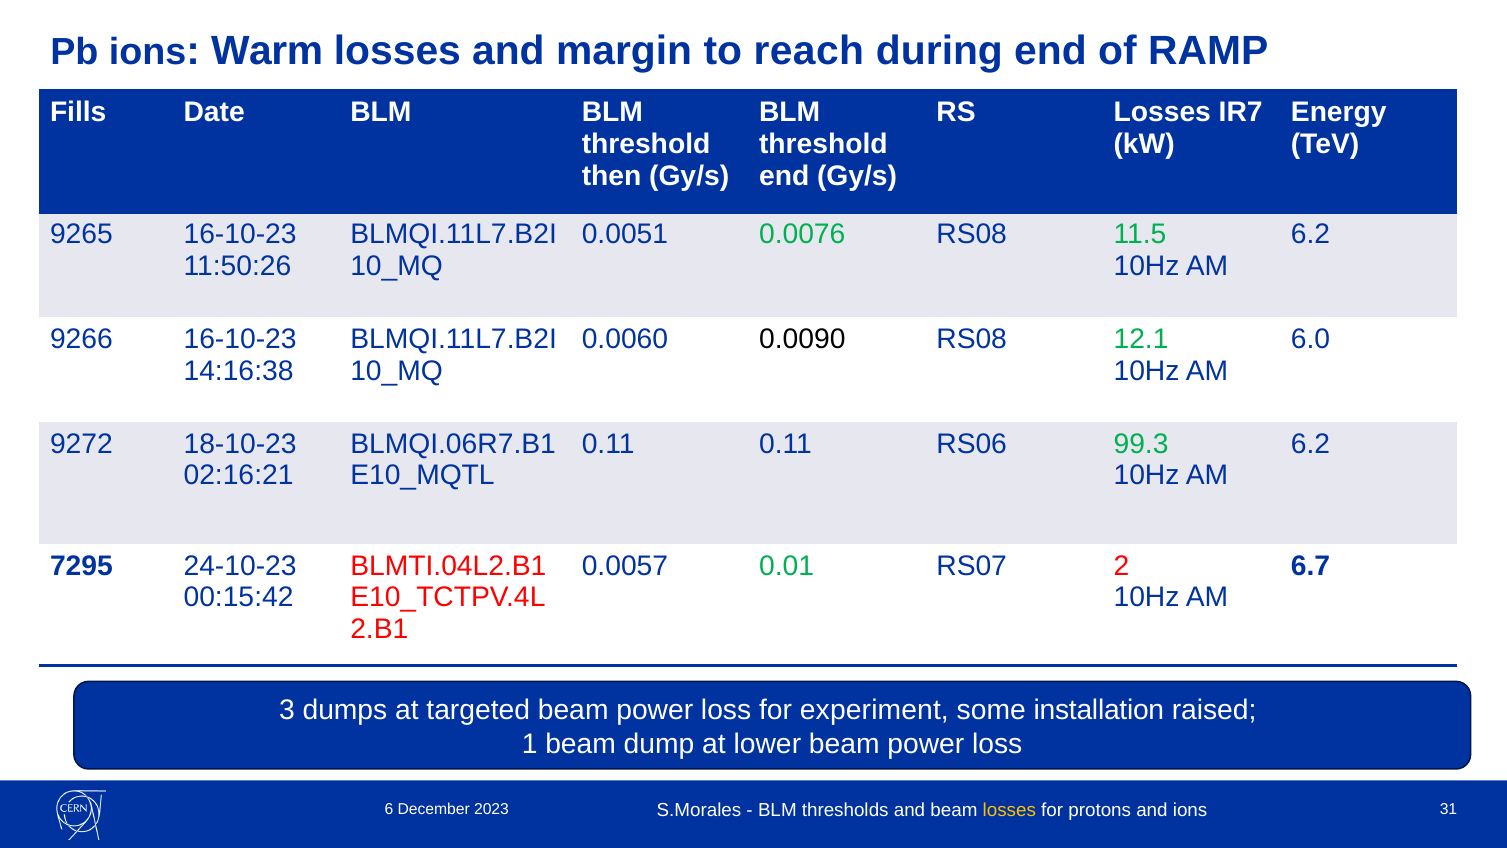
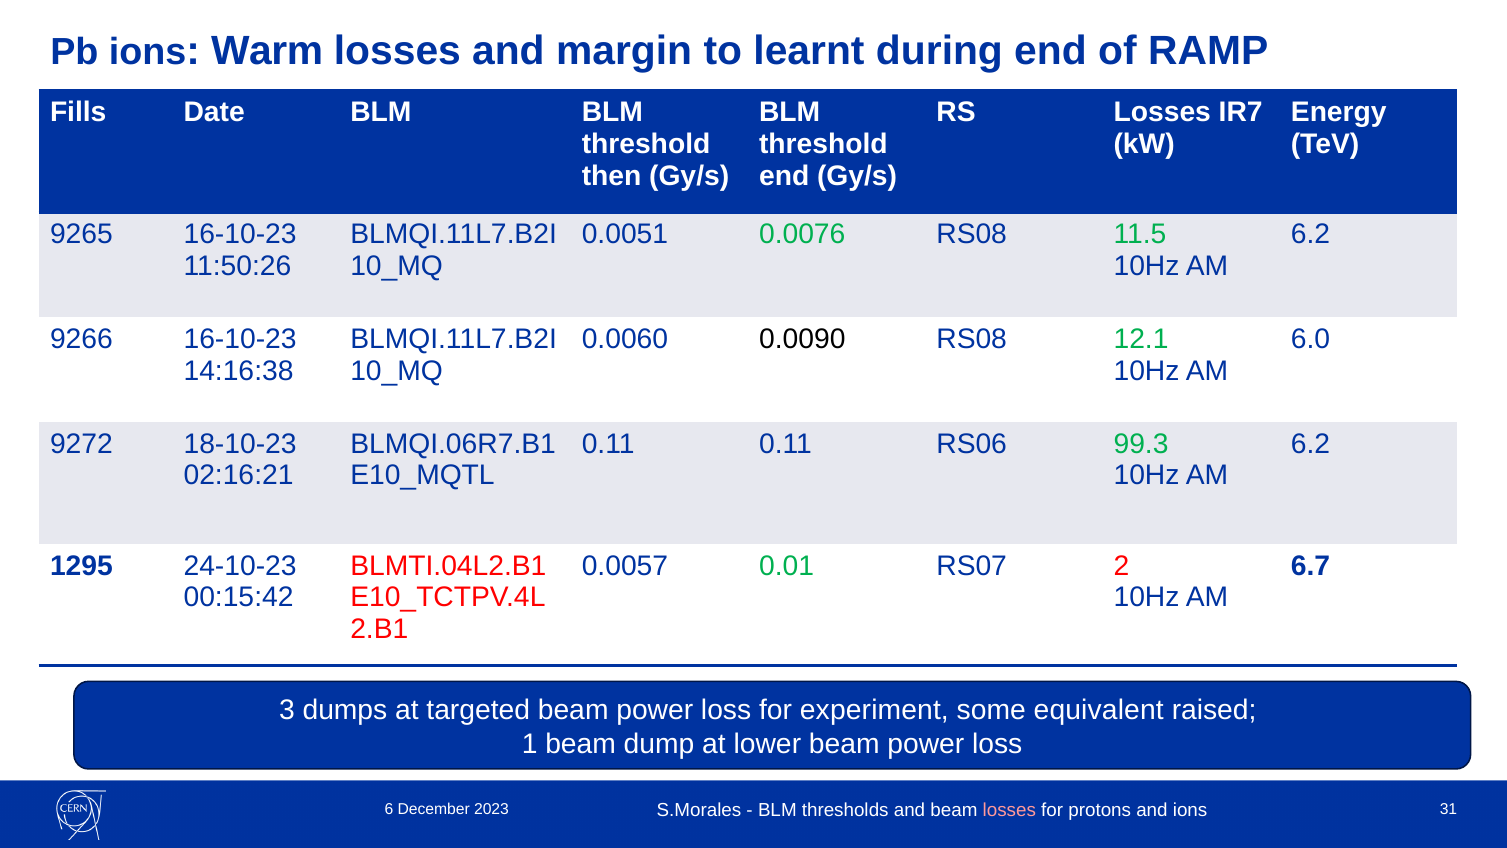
reach: reach -> learnt (809, 51)
7295: 7295 -> 1295 (81, 566)
installation: installation -> equivalent (1099, 710)
losses colour: yellow -> pink (1009, 810)
